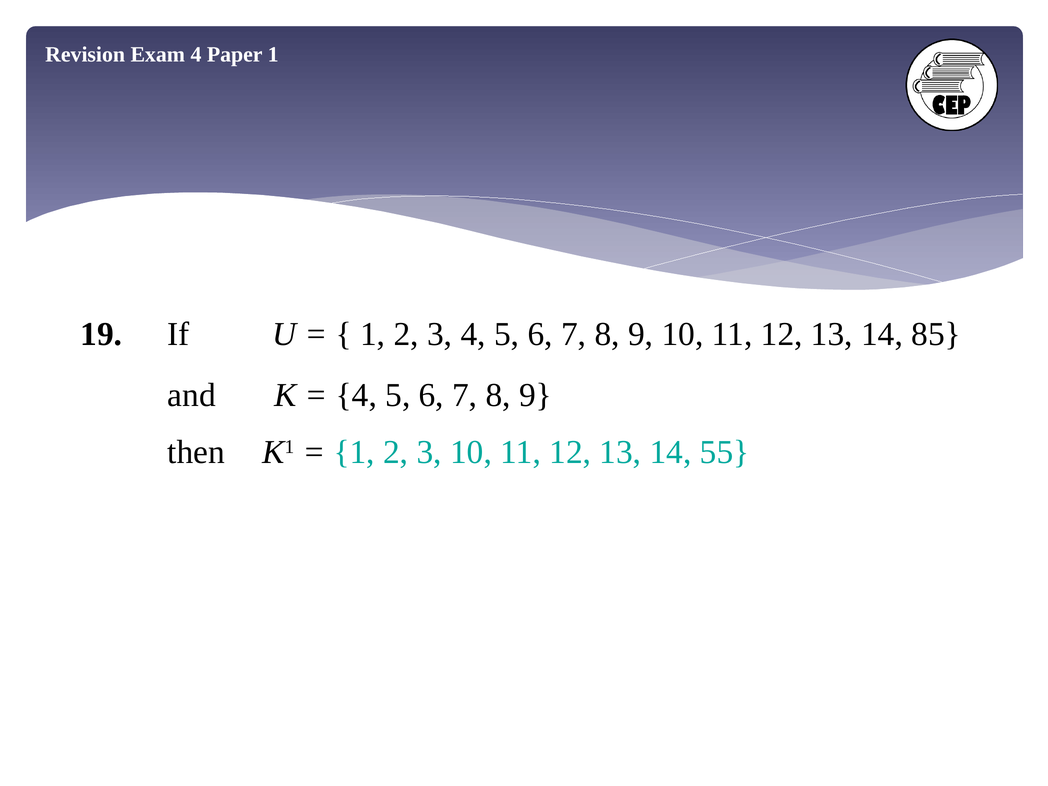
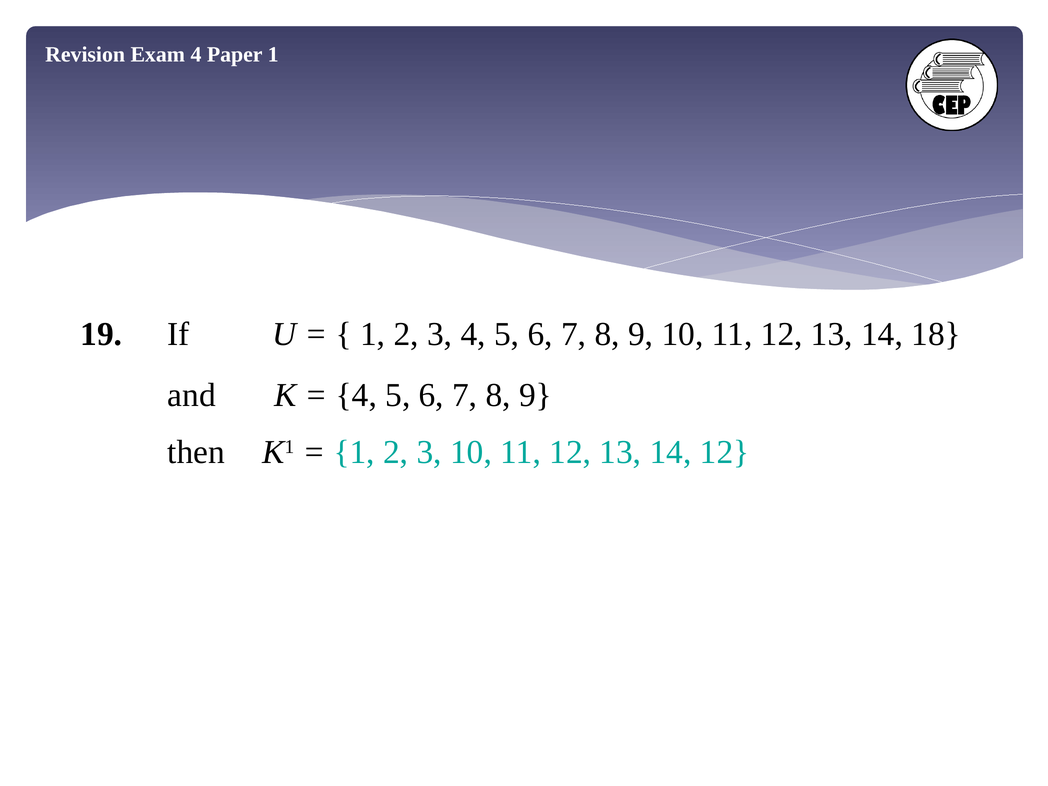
85: 85 -> 18 (936, 334)
14 55: 55 -> 12 (725, 452)
